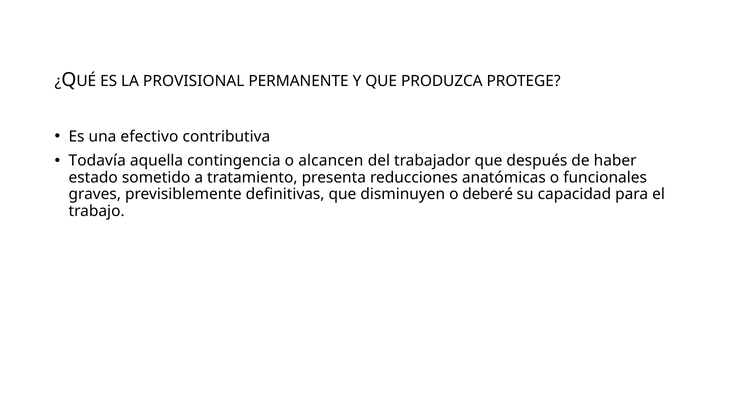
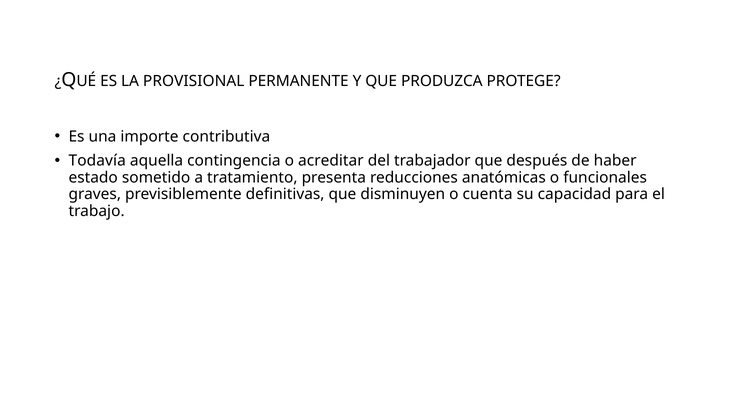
efectivo: efectivo -> importe (149, 137)
alcancen: alcancen -> acreditar (331, 161)
deberé: deberé -> cuenta (488, 194)
